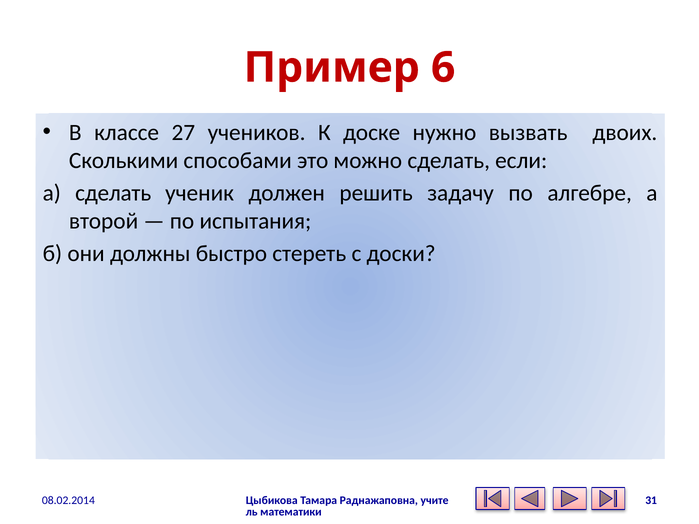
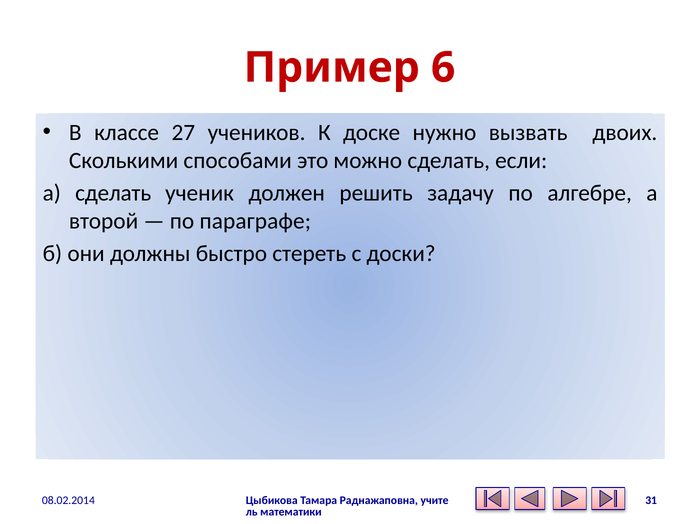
испытания: испытания -> параграфе (255, 221)
